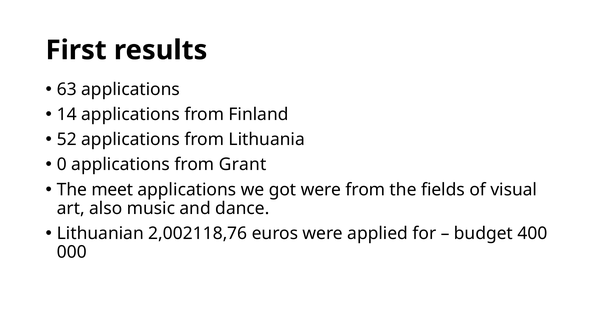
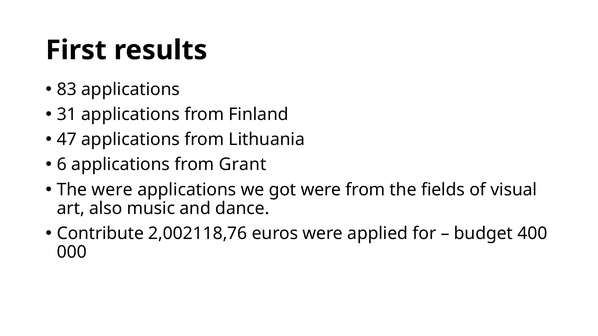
63: 63 -> 83 (67, 90)
14: 14 -> 31 (67, 115)
52: 52 -> 47 (67, 140)
0: 0 -> 6 (62, 165)
The meet: meet -> were (112, 190)
Lithuanian: Lithuanian -> Contribute (100, 234)
